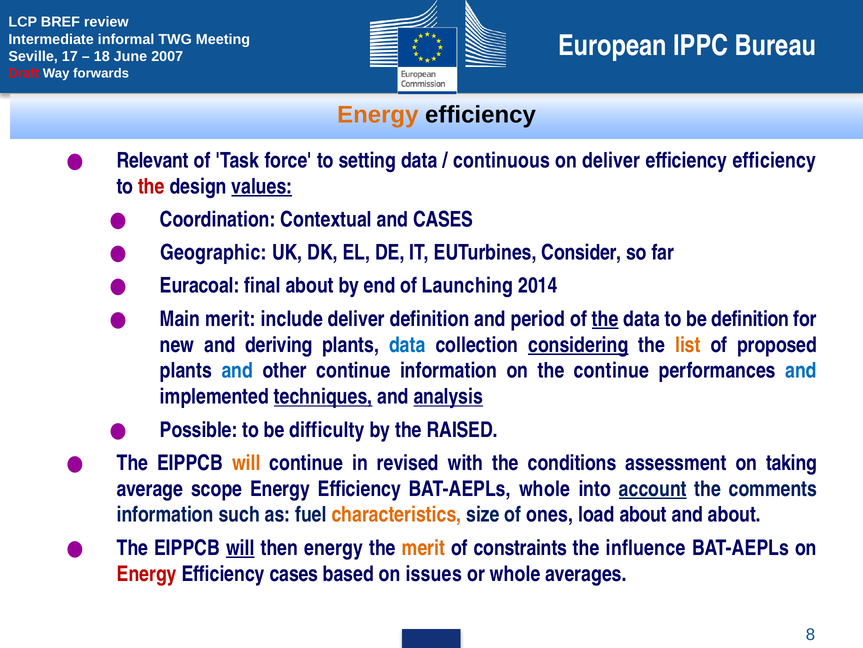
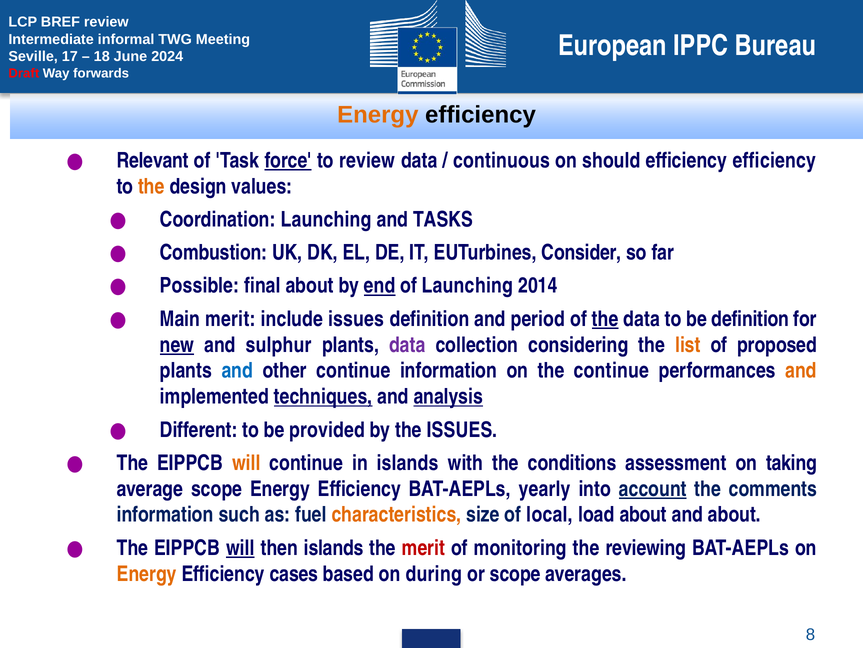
2007: 2007 -> 2024 (167, 57)
force underline: none -> present (288, 160)
to setting: setting -> review (367, 160)
on deliver: deliver -> should (611, 160)
the colour: red -> orange (151, 186)
values underline: present -> none (262, 186)
Coordination Contextual: Contextual -> Launching (326, 219)
and CASES: CASES -> TASKS (443, 219)
Geographic: Geographic -> Combustion (214, 252)
Euracoal: Euracoal -> Possible (200, 286)
end underline: none -> present (380, 286)
include deliver: deliver -> issues (356, 319)
new underline: none -> present (177, 345)
deriving: deriving -> sulphur (279, 345)
data colour: blue -> purple (407, 345)
considering underline: present -> none (578, 345)
and colour: blue -> orange (801, 370)
Possible: Possible -> Different (199, 429)
difficulty: difficulty -> provided (327, 429)
the RAISED: RAISED -> ISSUES (462, 429)
in revised: revised -> islands (408, 462)
BAT-AEPLs whole: whole -> yearly (545, 488)
ones: ones -> local (550, 514)
then energy: energy -> islands (334, 547)
merit colour: orange -> red (423, 547)
constraints: constraints -> monitoring (520, 547)
influence: influence -> reviewing (646, 547)
Energy colour: red -> orange (147, 573)
issues: issues -> during (434, 573)
or whole: whole -> scope (515, 573)
